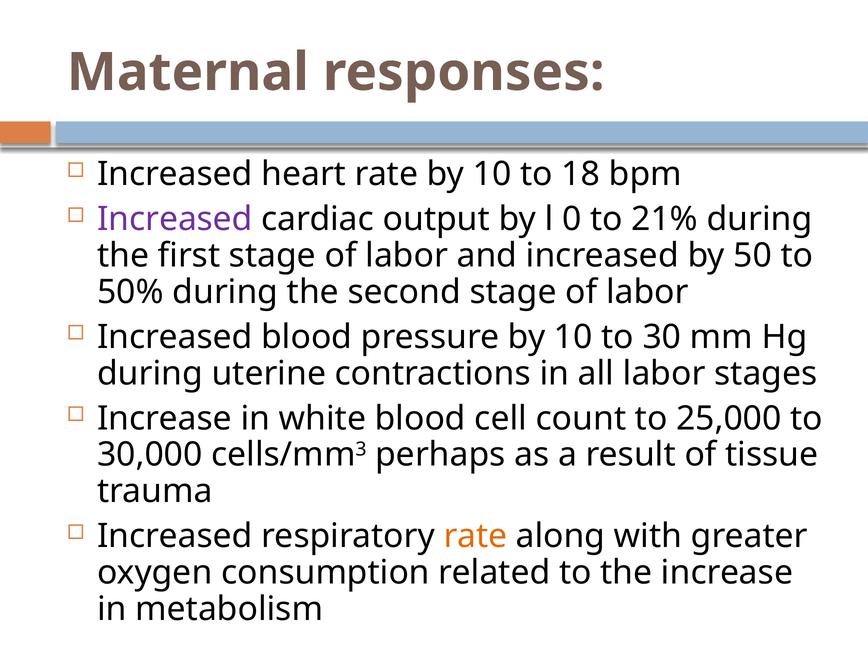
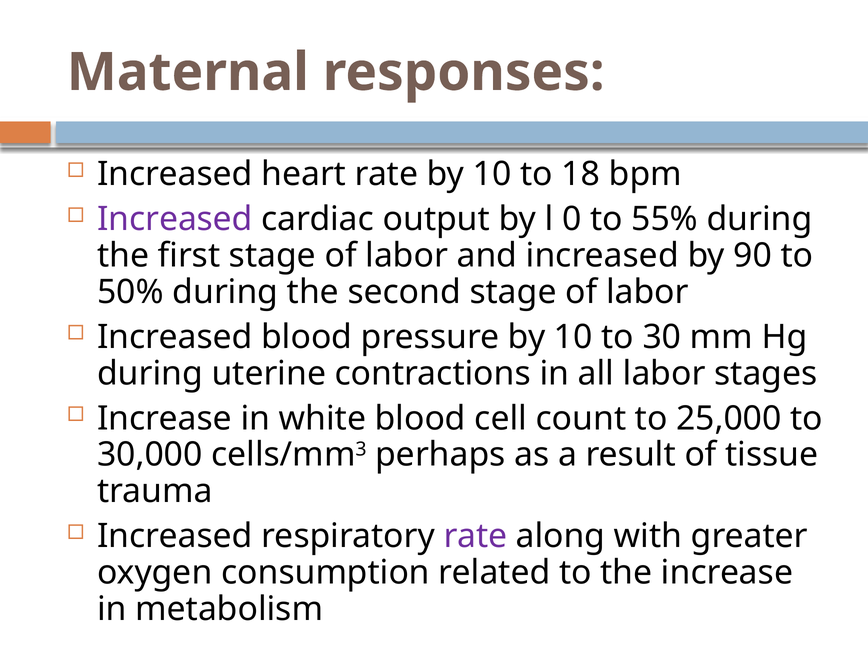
21%: 21% -> 55% (665, 219)
50: 50 -> 90 (753, 256)
rate colour: orange -> purple (475, 536)
